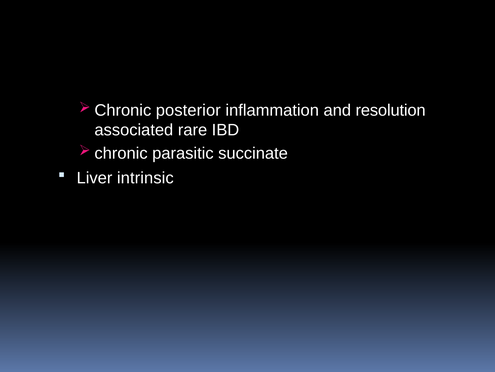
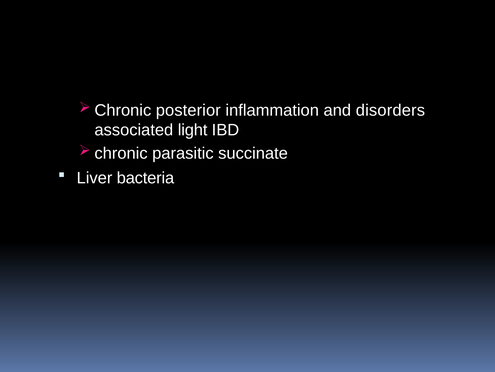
resolution: resolution -> disorders (390, 110)
rare: rare -> light (193, 130)
intrinsic: intrinsic -> bacteria (145, 178)
